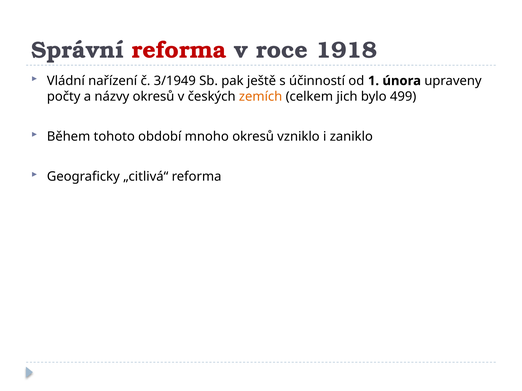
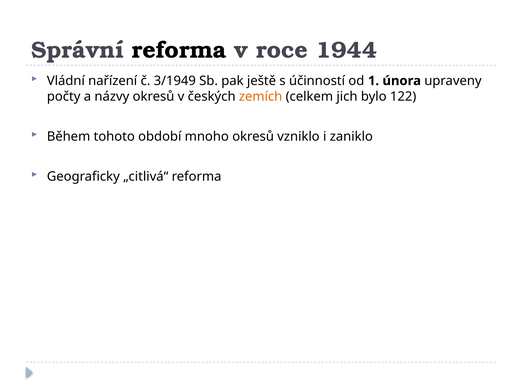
reforma colour: red -> black (179, 50)
1918: 1918 -> 1944 (347, 50)
499: 499 -> 122 (403, 97)
